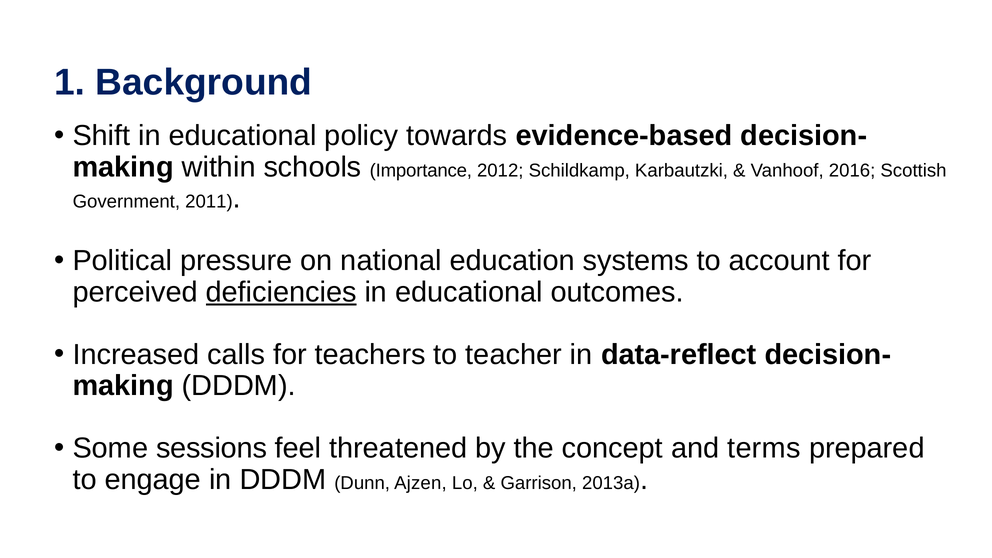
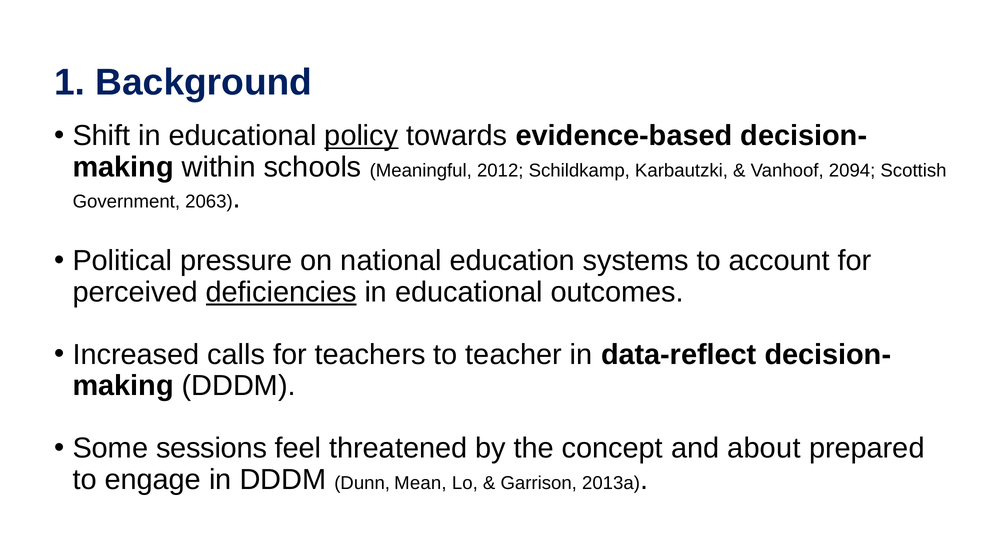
policy underline: none -> present (361, 136)
Importance: Importance -> Meaningful (421, 170)
2016: 2016 -> 2094 (852, 170)
2011: 2011 -> 2063 (209, 202)
terms: terms -> about (764, 448)
Ajzen: Ajzen -> Mean (420, 483)
